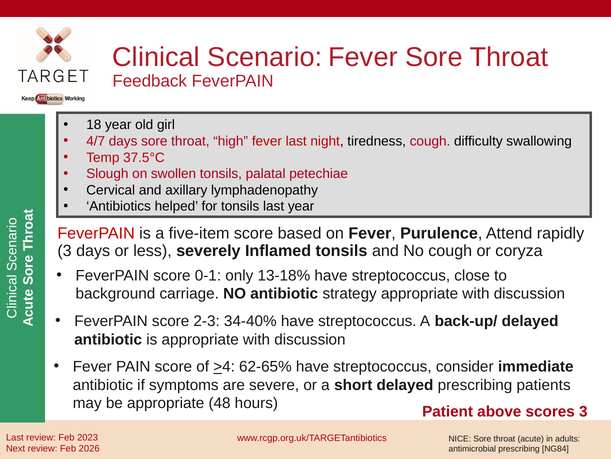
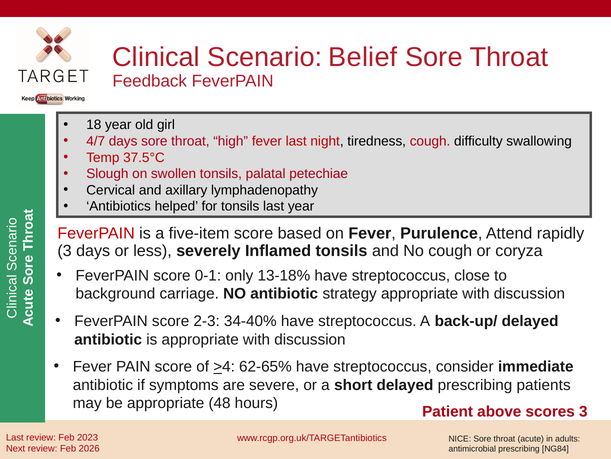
Scenario Fever: Fever -> Belief (363, 57)
